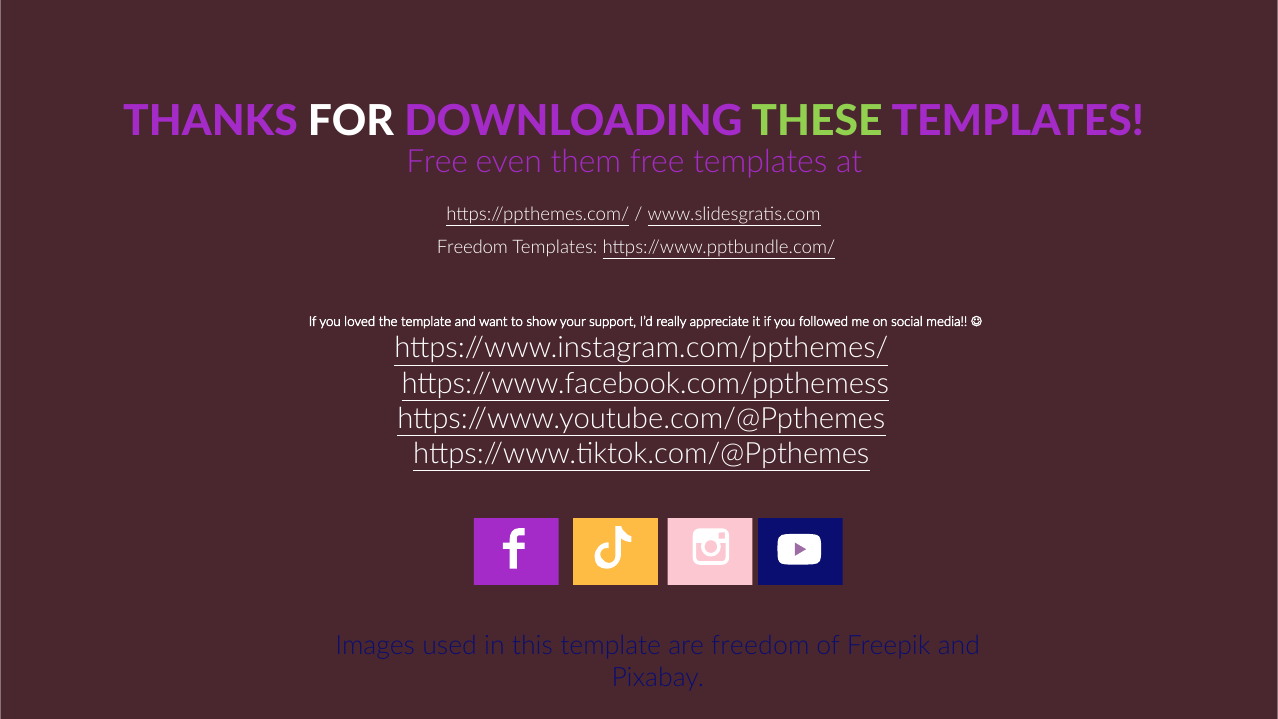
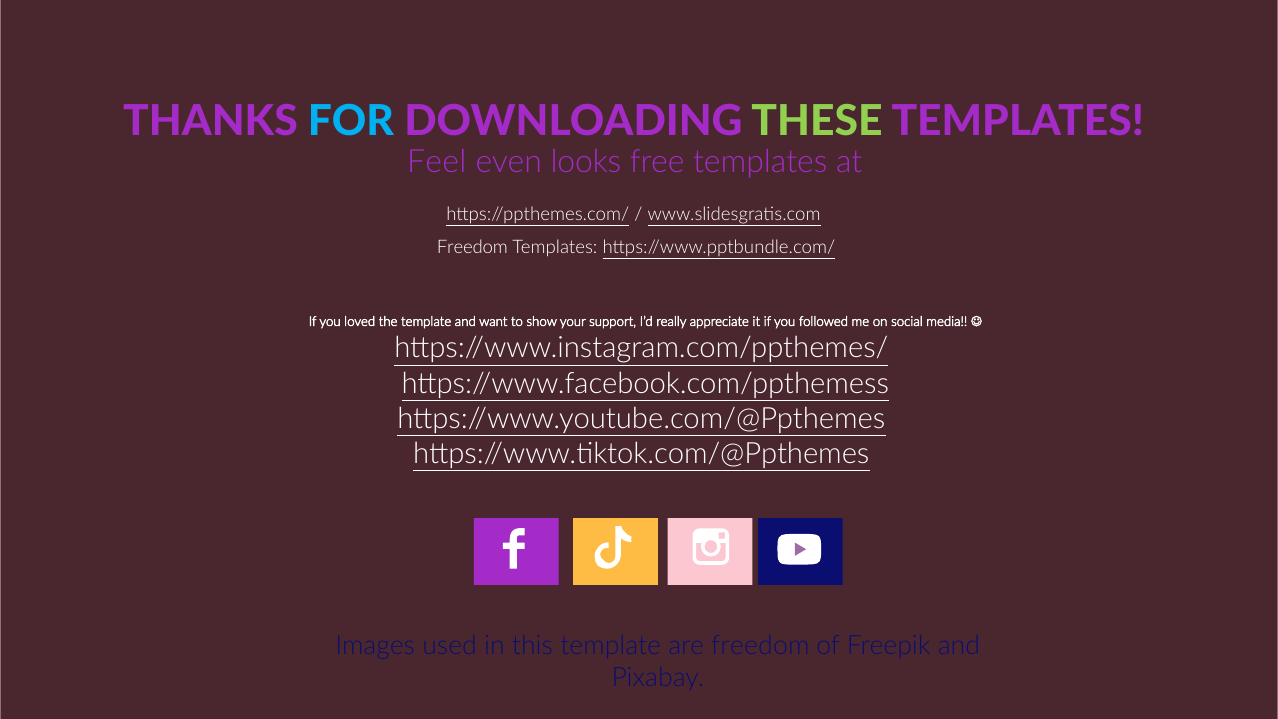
FOR colour: white -> light blue (351, 121)
Free: Free -> Feel (437, 162)
them: them -> looks (586, 162)
